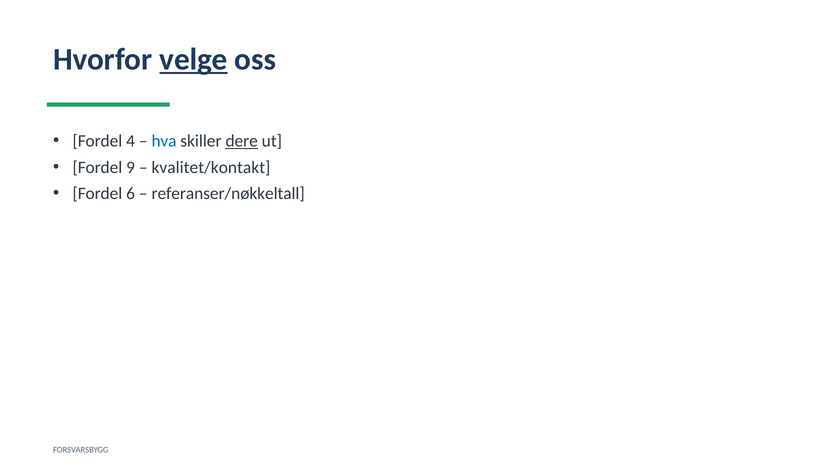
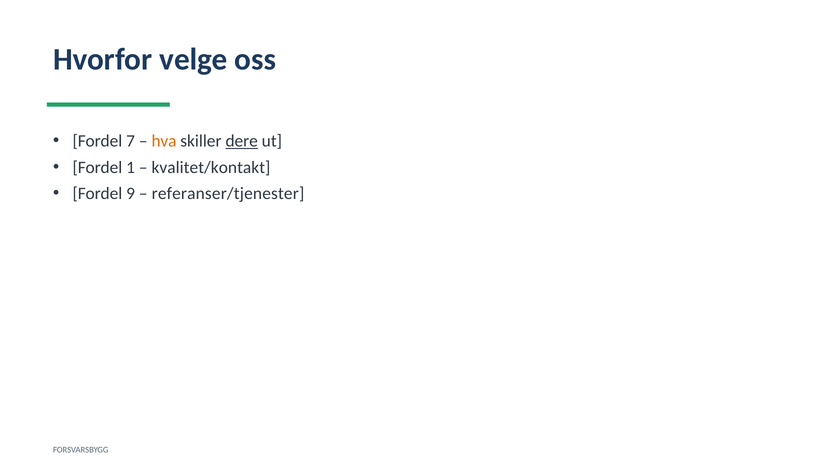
velge underline: present -> none (193, 59)
4: 4 -> 7 (131, 141)
hva colour: blue -> orange (164, 141)
9: 9 -> 1 (131, 167)
6: 6 -> 9 (131, 193)
referanser/nøkkeltall: referanser/nøkkeltall -> referanser/tjenester (228, 193)
